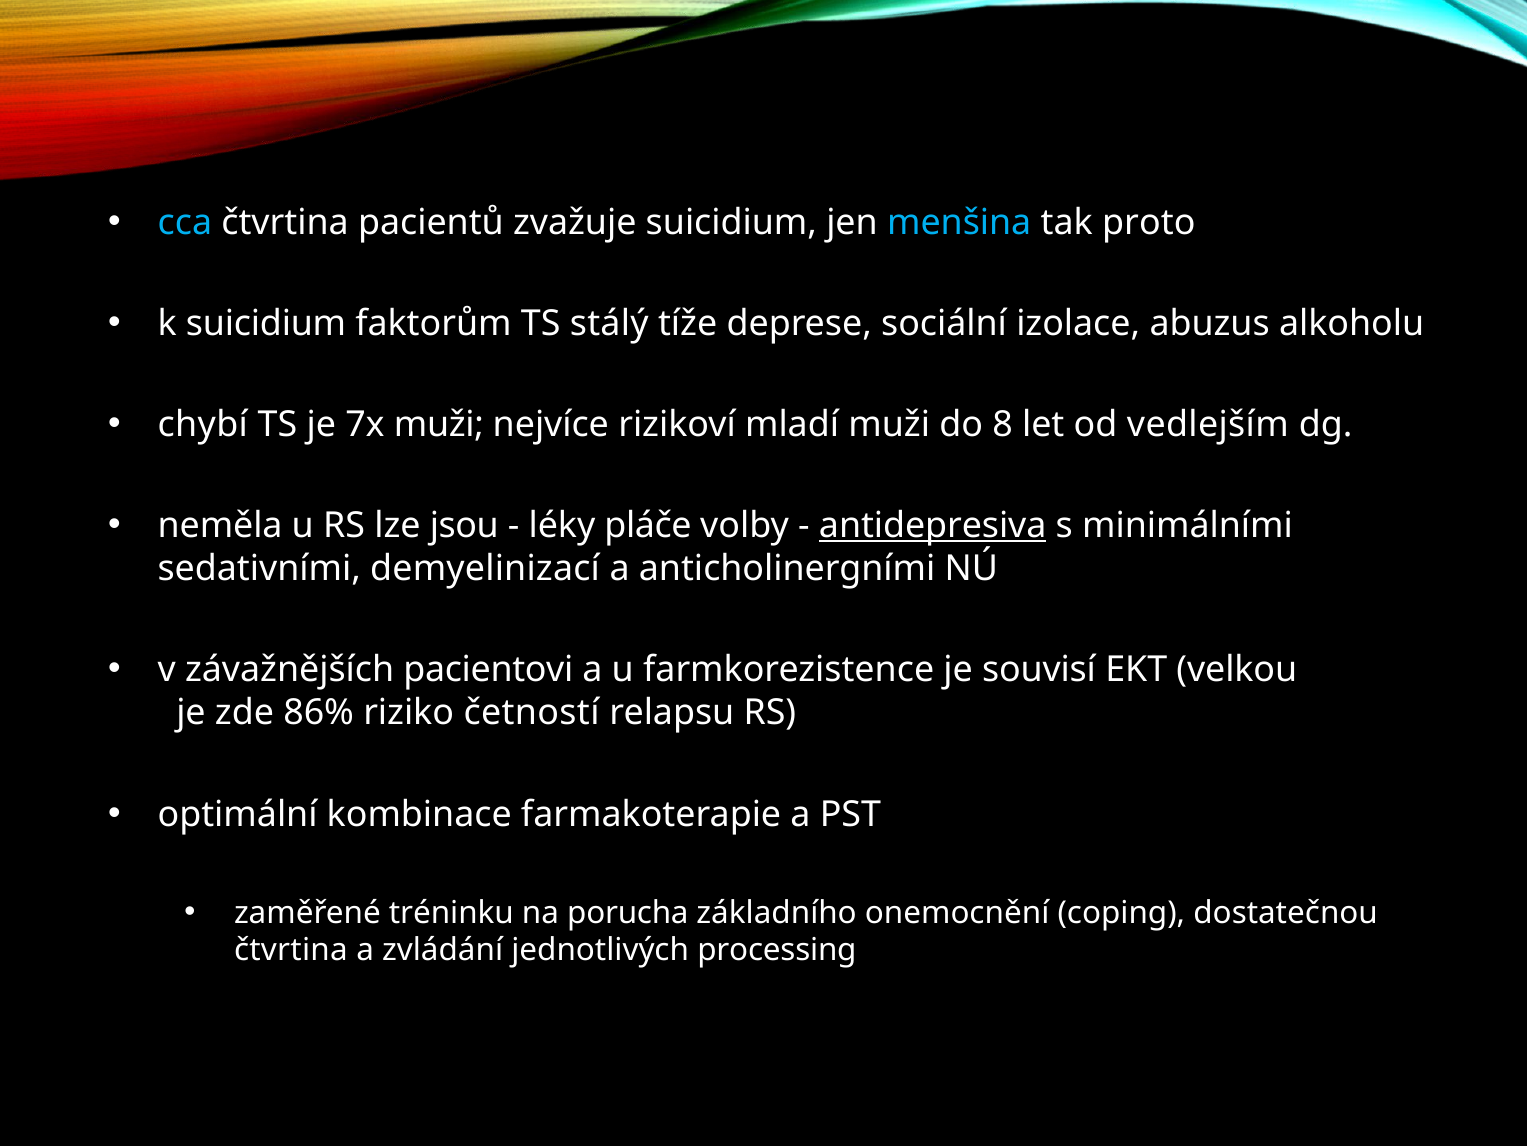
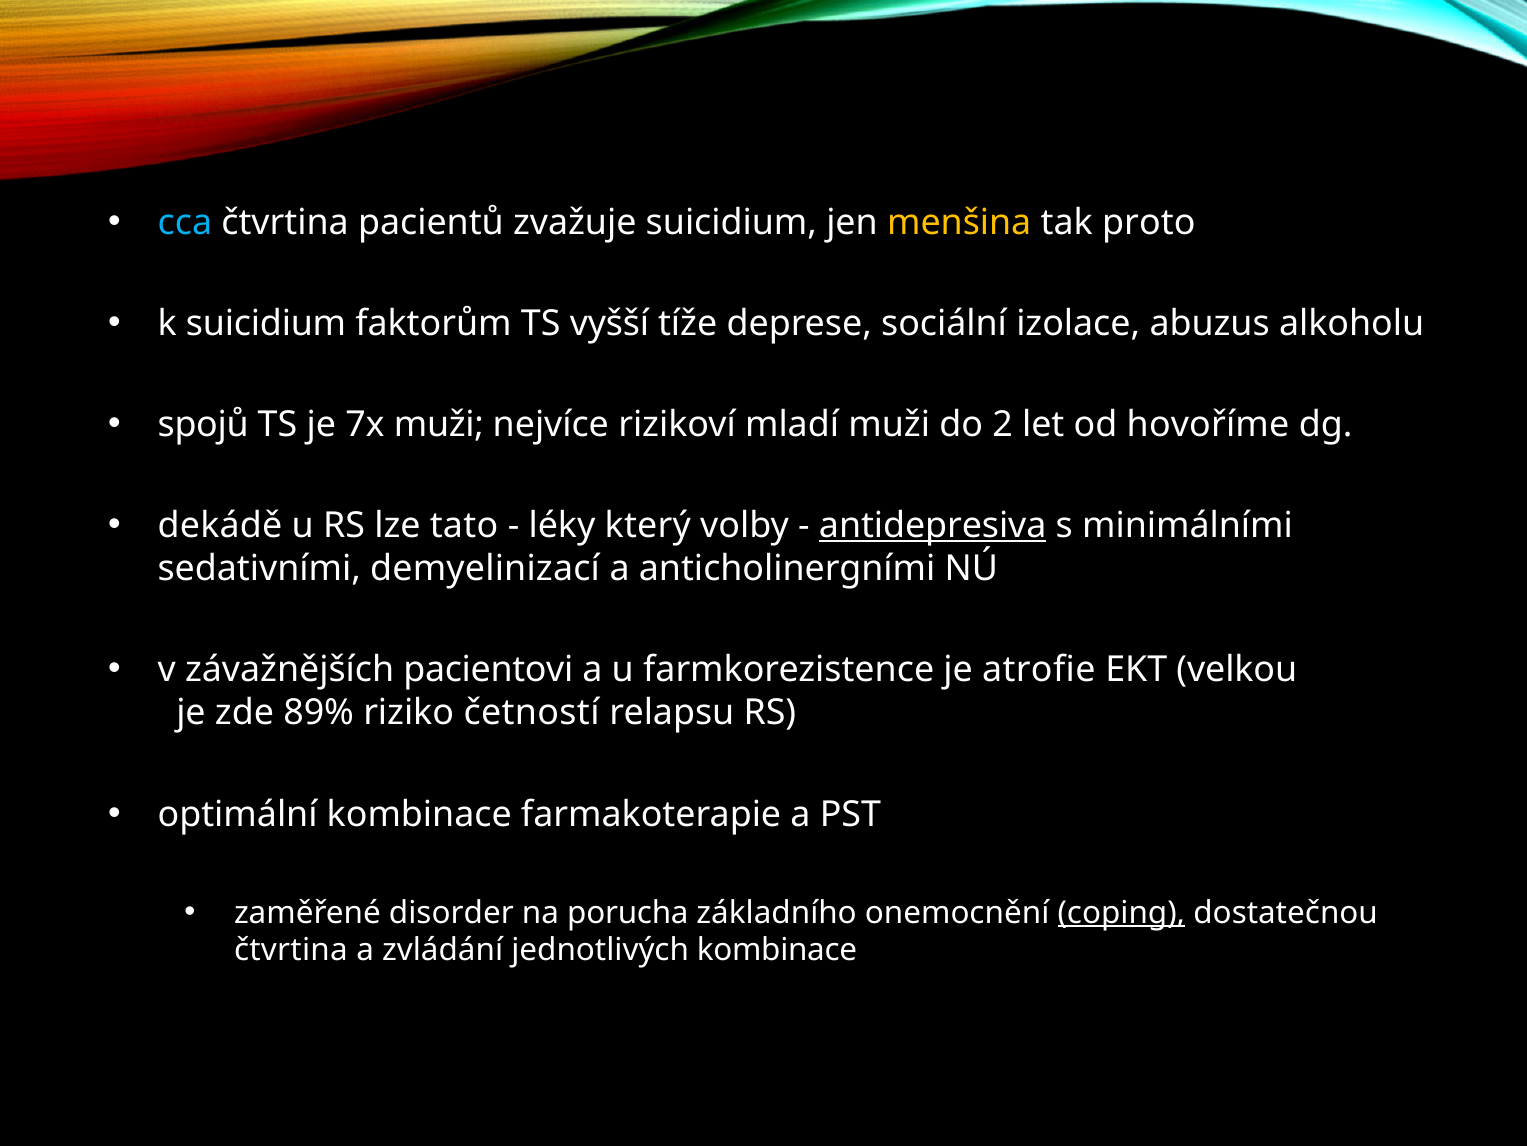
menšina colour: light blue -> yellow (959, 222)
stálý: stálý -> vyšší (609, 323)
chybí: chybí -> spojů (203, 425)
8: 8 -> 2 (1003, 425)
vedlejším: vedlejším -> hovoříme (1208, 425)
neměla: neměla -> dekádě (220, 526)
jsou: jsou -> tato (464, 526)
pláče: pláče -> který (648, 526)
souvisí: souvisí -> atrofie (1039, 670)
86%: 86% -> 89% (319, 713)
tréninku: tréninku -> disorder (451, 912)
coping underline: none -> present (1121, 912)
jednotlivých processing: processing -> kombinace (777, 950)
